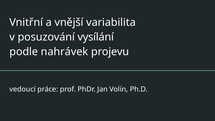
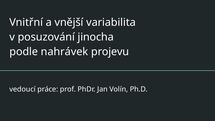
vysílání: vysílání -> jinocha (96, 37)
